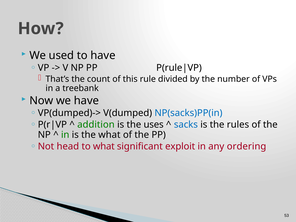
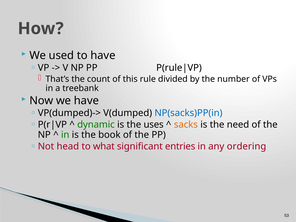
addition: addition -> dynamic (96, 125)
sacks colour: blue -> orange (186, 125)
rules: rules -> need (238, 125)
the what: what -> book (109, 135)
exploit: exploit -> entries (180, 146)
